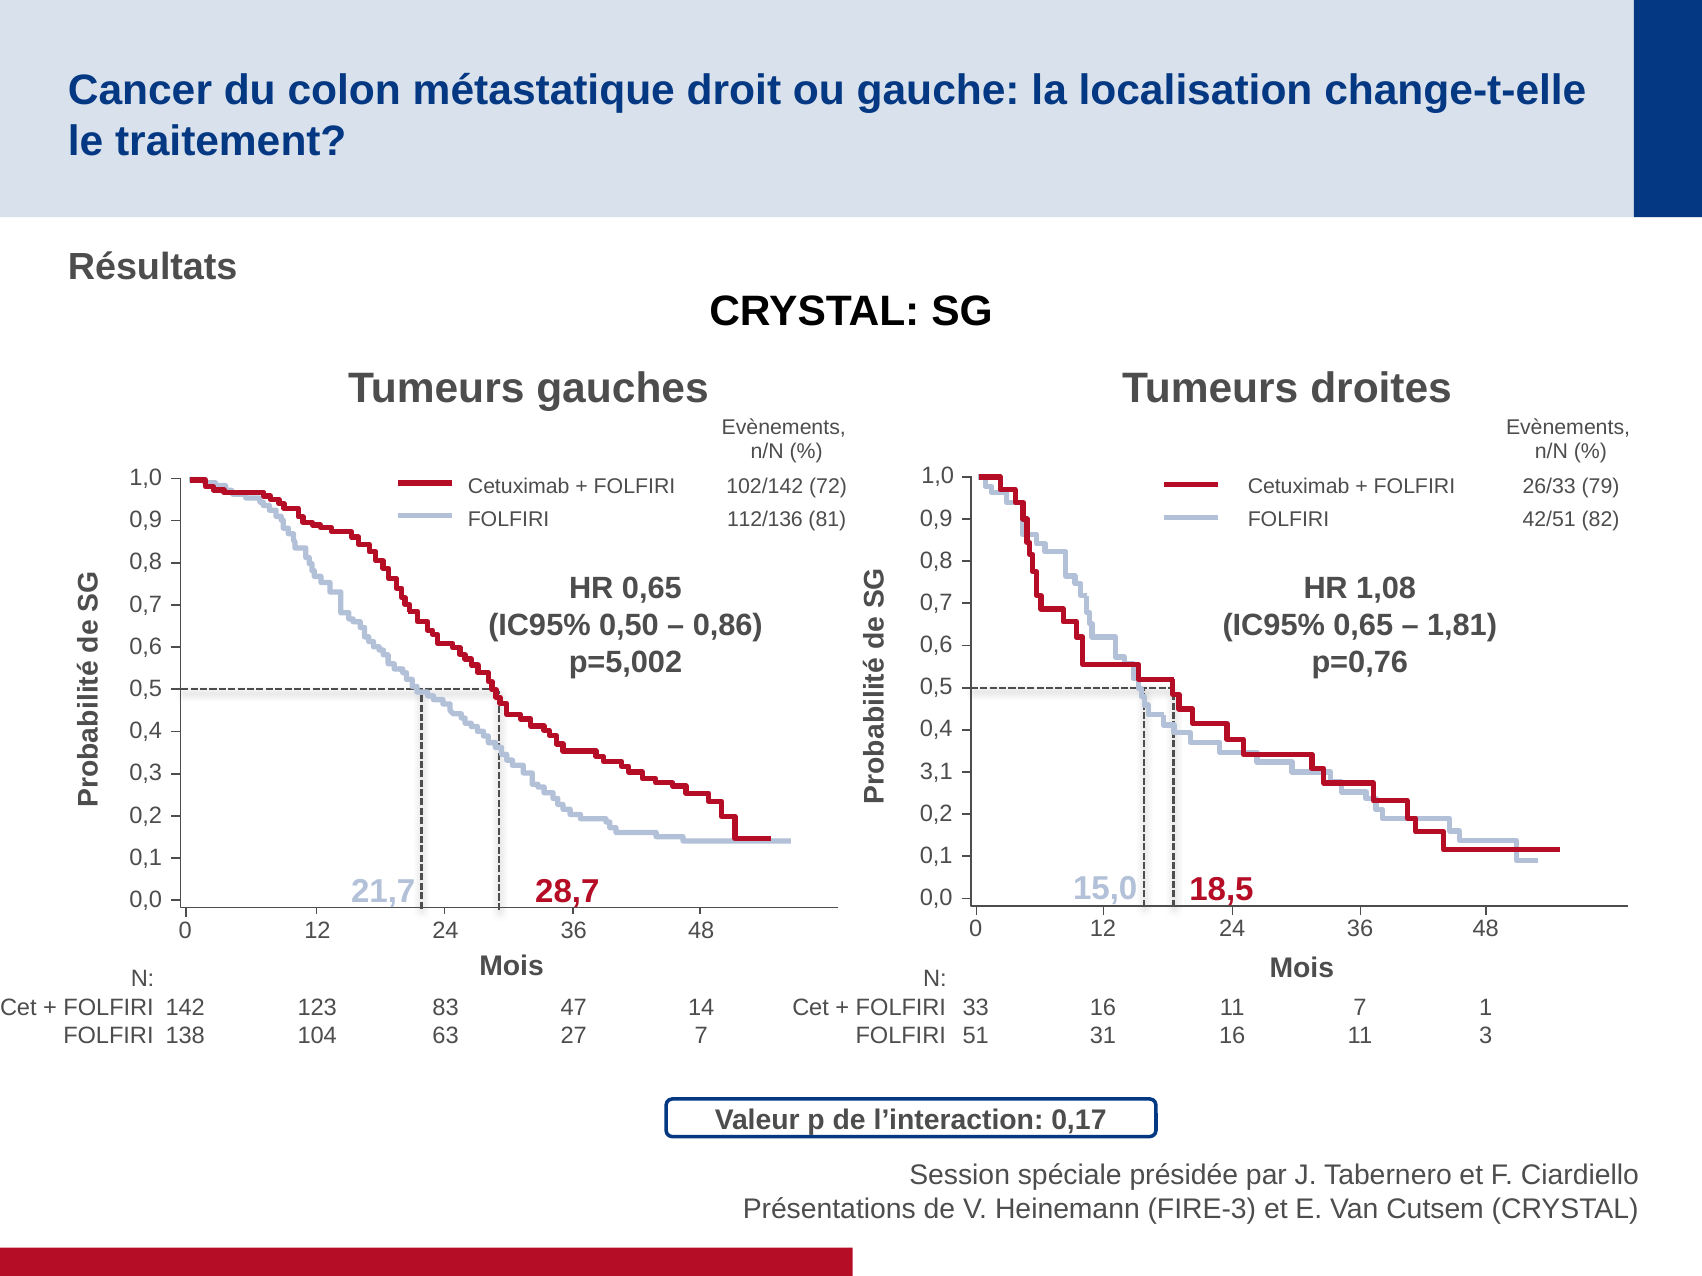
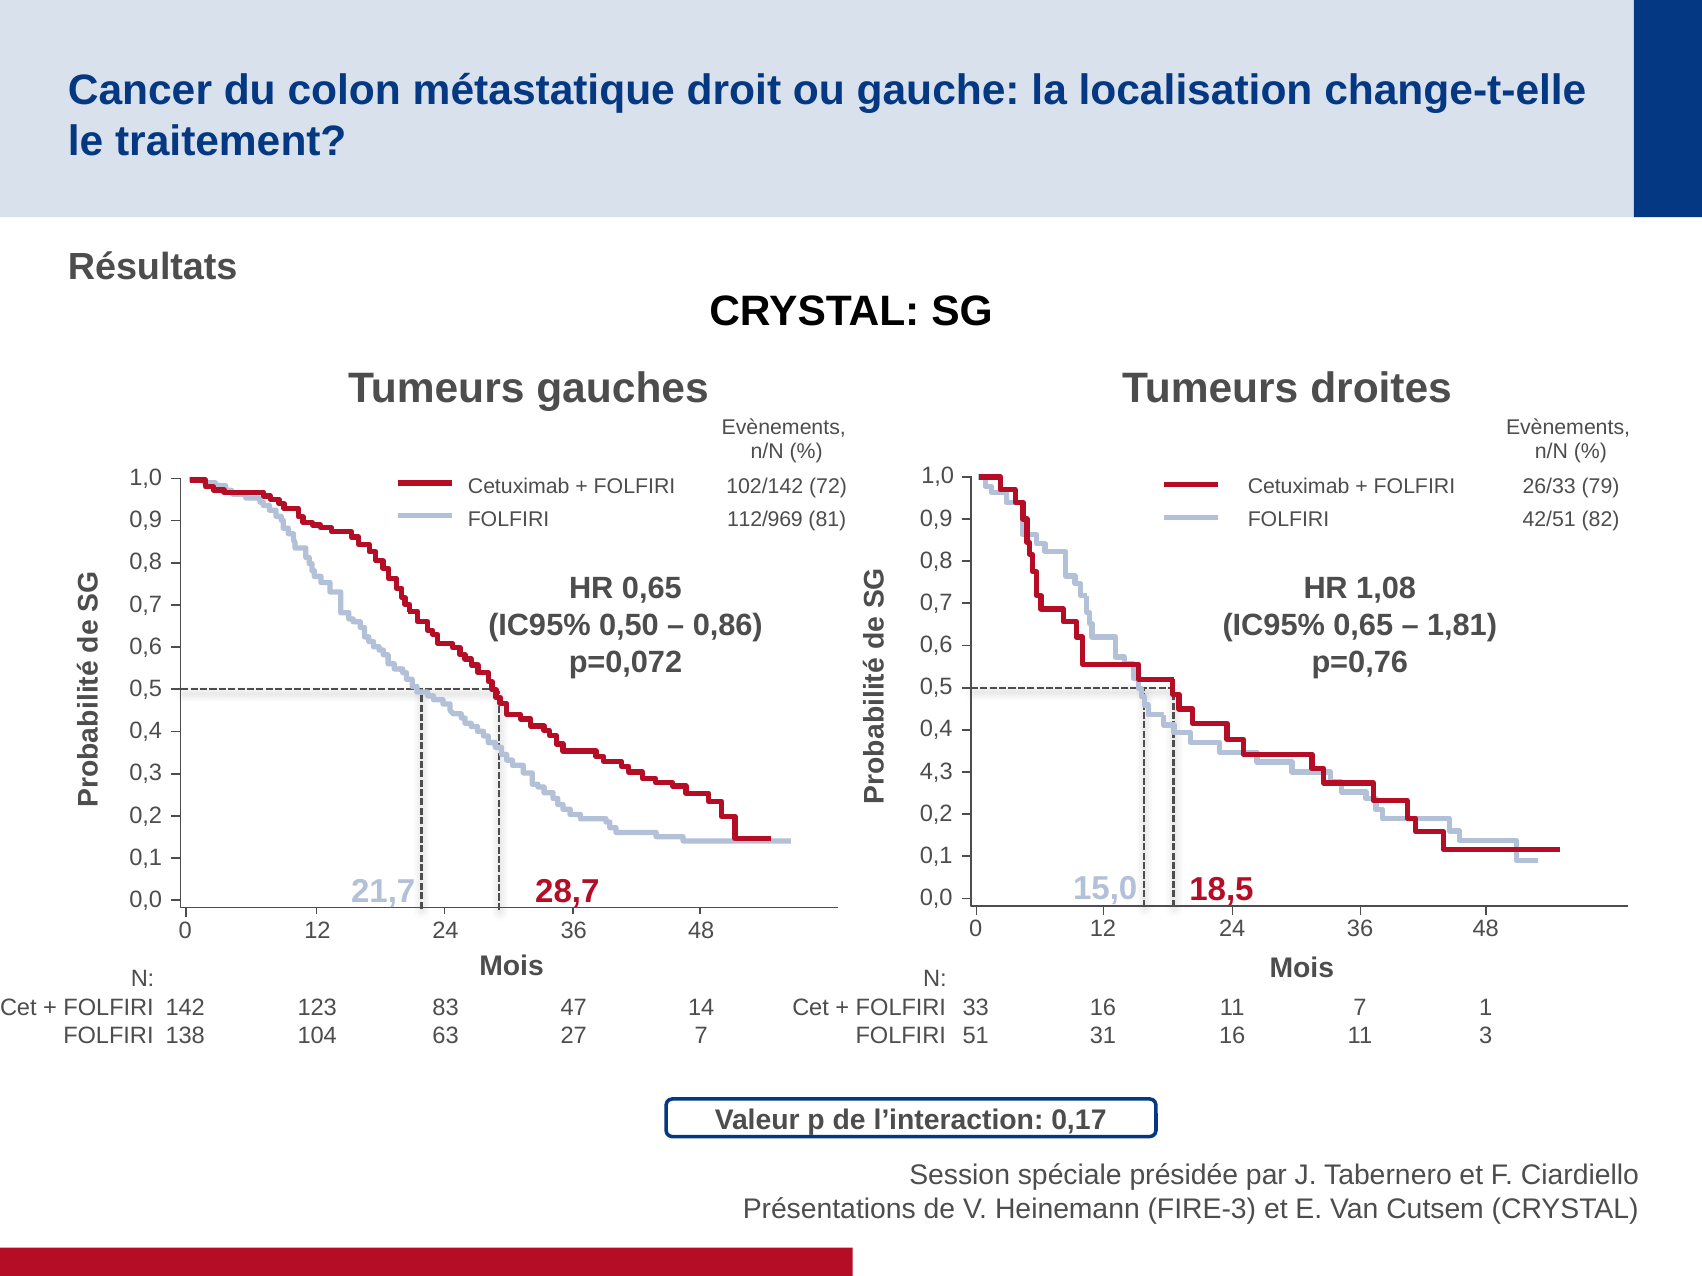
112/136: 112/136 -> 112/969 (765, 519)
p=5,002: p=5,002 -> p=0,072 (625, 663)
3,1: 3,1 -> 4,3 (936, 772)
